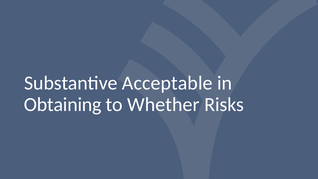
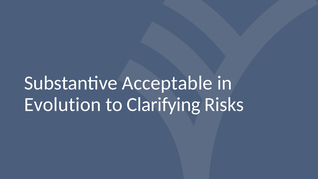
Obtaining: Obtaining -> Evolution (63, 105)
Whether: Whether -> Clarifying (163, 105)
